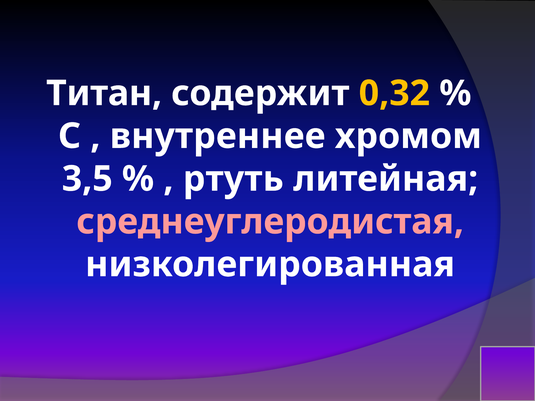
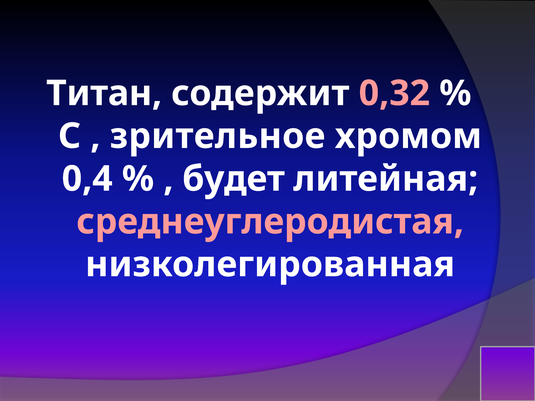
0,32 colour: yellow -> pink (394, 93)
внутреннее: внутреннее -> зрительное (218, 136)
3,5: 3,5 -> 0,4 (87, 179)
ртуть: ртуть -> будет (234, 179)
